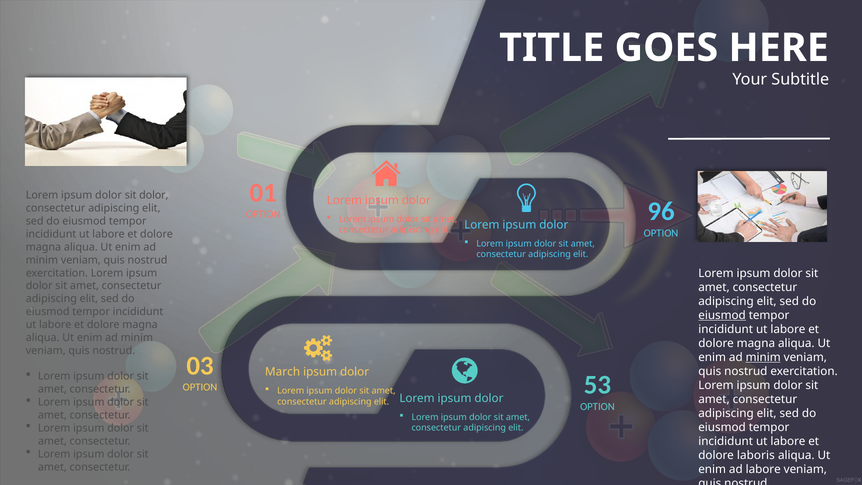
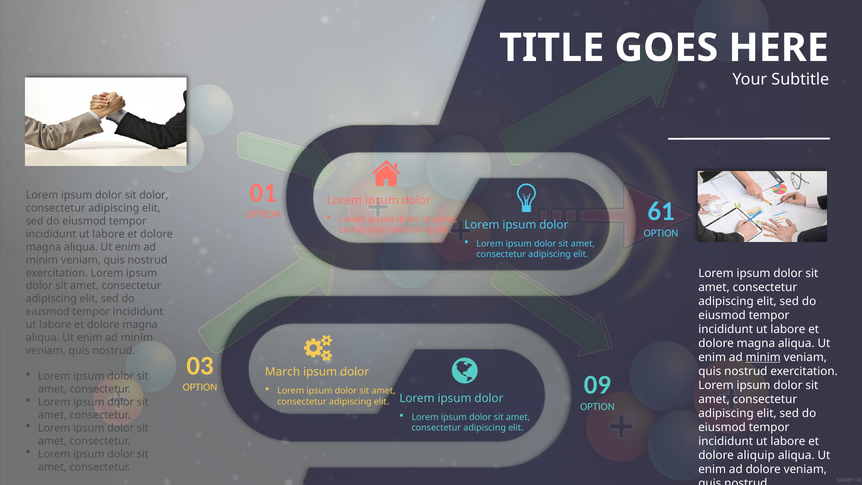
96: 96 -> 61 (661, 211)
eiusmod underline: present -> none (722, 315)
53: 53 -> 09 (597, 385)
laboris: laboris -> aliquip (756, 455)
ad labore: labore -> dolore (763, 469)
